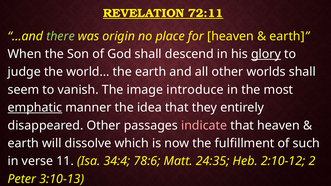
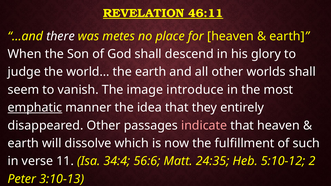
72:11: 72:11 -> 46:11 (206, 13)
there colour: light green -> white (60, 36)
origin: origin -> metes (119, 36)
glory underline: present -> none (266, 54)
78:6: 78:6 -> 56:6 (147, 161)
2:10-12: 2:10-12 -> 5:10-12 (283, 161)
